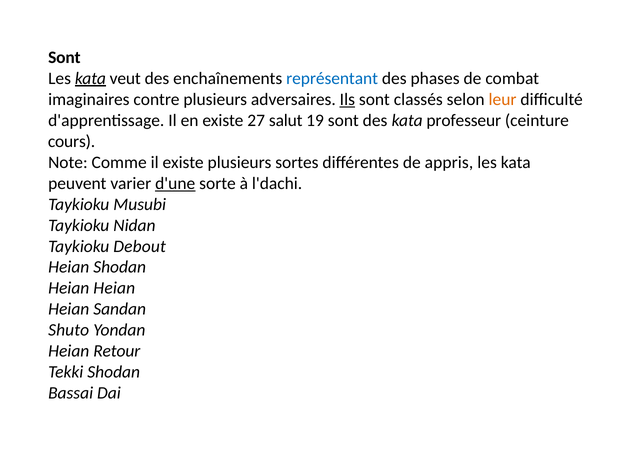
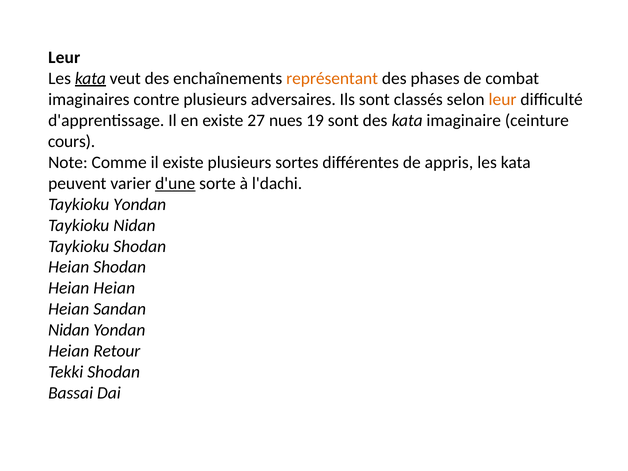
Sont: Sont -> Leur (64, 57)
représentant colour: blue -> orange (332, 78)
Ils underline: present -> none (347, 100)
salut: salut -> nues (286, 121)
professeur: professeur -> imaginaire (464, 121)
Taykioku Musubi: Musubi -> Yondan (140, 204)
Taykioku Debout: Debout -> Shodan (140, 246)
Shuto: Shuto -> Nidan (69, 330)
